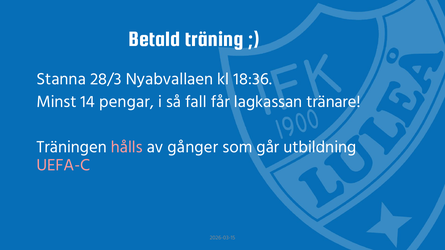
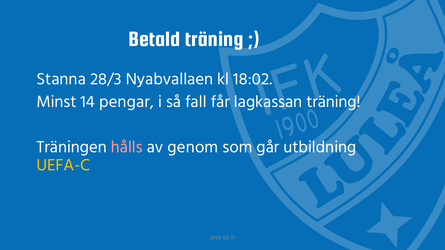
18:36: 18:36 -> 18:02 (253, 79)
lagkassan tränare: tränare -> träning (334, 102)
gånger: gånger -> genom (193, 147)
UEFA-C colour: pink -> yellow (63, 165)
